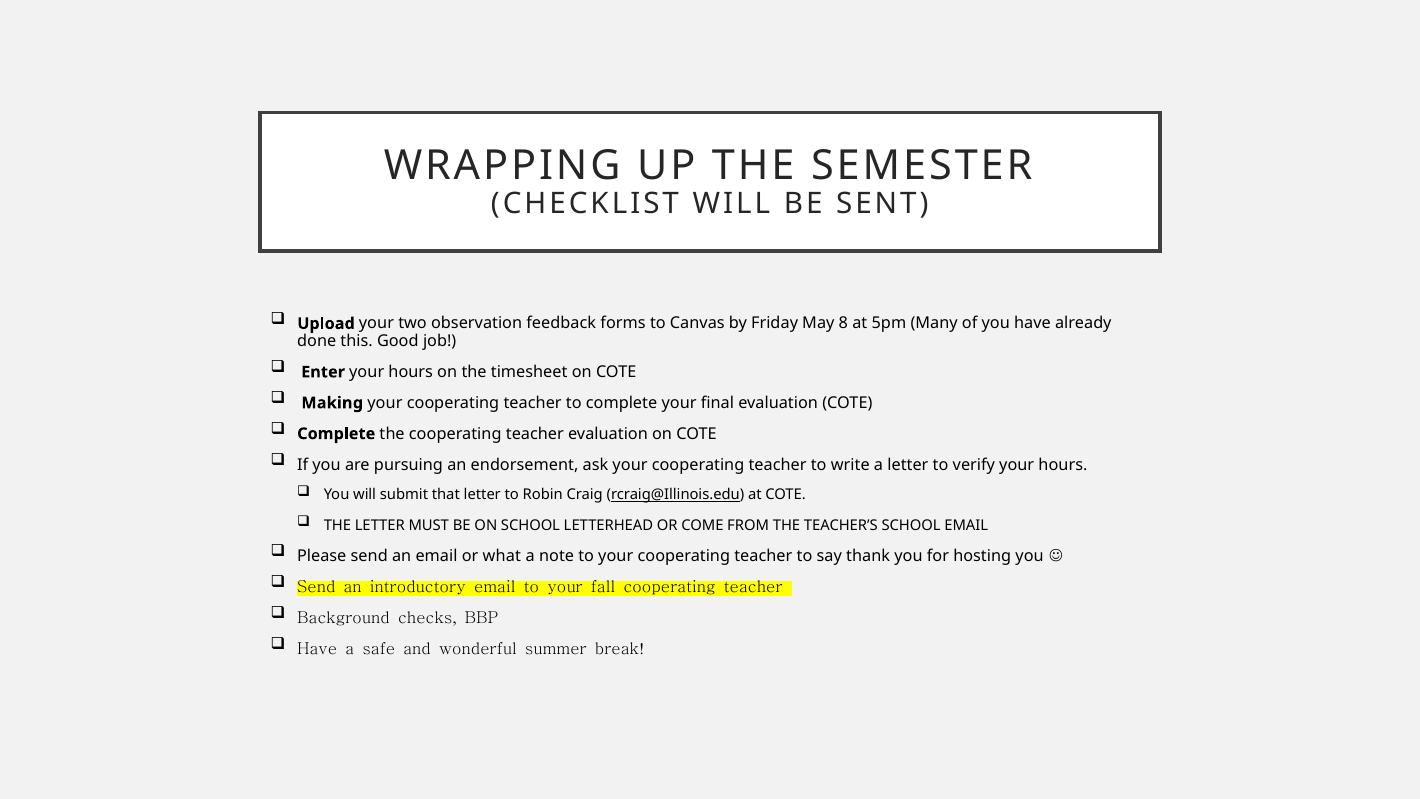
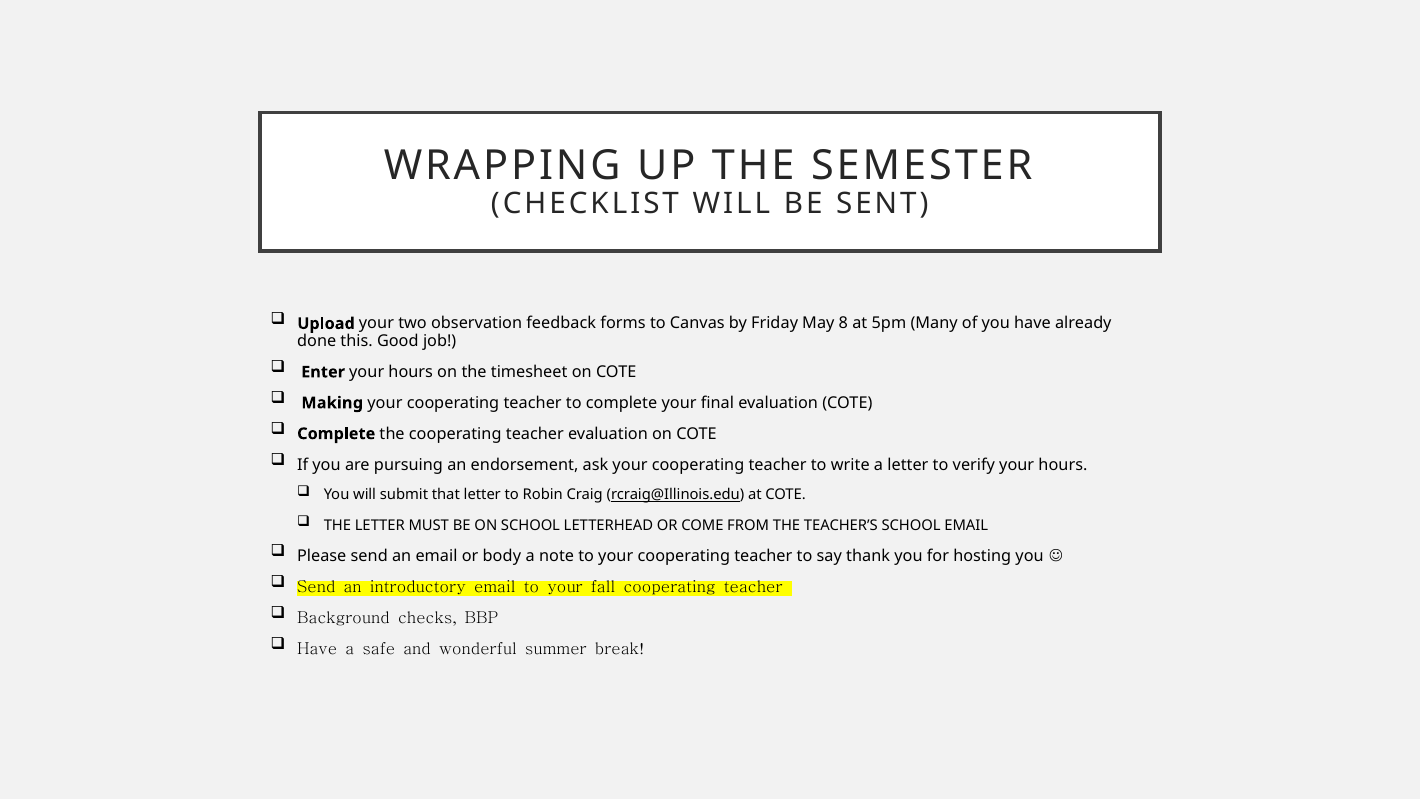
what: what -> body (502, 556)
